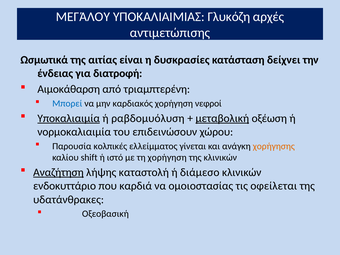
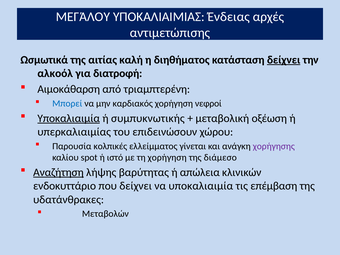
Γλυκόζη: Γλυκόζη -> Ένδειας (229, 17)
είναι: είναι -> καλή (131, 60)
δυσκρασίες: δυσκρασίες -> διηθήματος (182, 60)
δείχνει underline: none -> present (284, 60)
ένδειας: ένδειας -> αλκοόλ (55, 73)
ραβδομυόλυση: ραβδομυόλυση -> συμπυκνωτικής (148, 118)
μεταβολική underline: present -> none (222, 118)
νορμοκαλιαιμία: νορμοκαλιαιμία -> υπερκαλιαιμίας (74, 132)
χορήγησης colour: orange -> purple (274, 146)
shift: shift -> spot (89, 157)
της κλινικών: κλινικών -> διάμεσο (220, 157)
καταστολή: καταστολή -> βαρύτητας (144, 172)
διάμεσο: διάμεσο -> απώλεια (200, 172)
που καρδιά: καρδιά -> δείχνει (136, 186)
να ομοιοστασίας: ομοιοστασίας -> υποκαλιαιμία (201, 186)
οφείλεται: οφείλεται -> επέμβαση (274, 186)
Οξεοβασική: Οξεοβασική -> Μεταβολών (105, 214)
